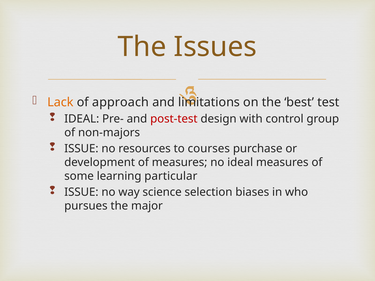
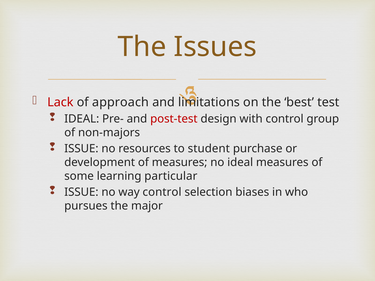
Lack colour: orange -> red (61, 102)
courses: courses -> student (209, 149)
way science: science -> control (162, 192)
